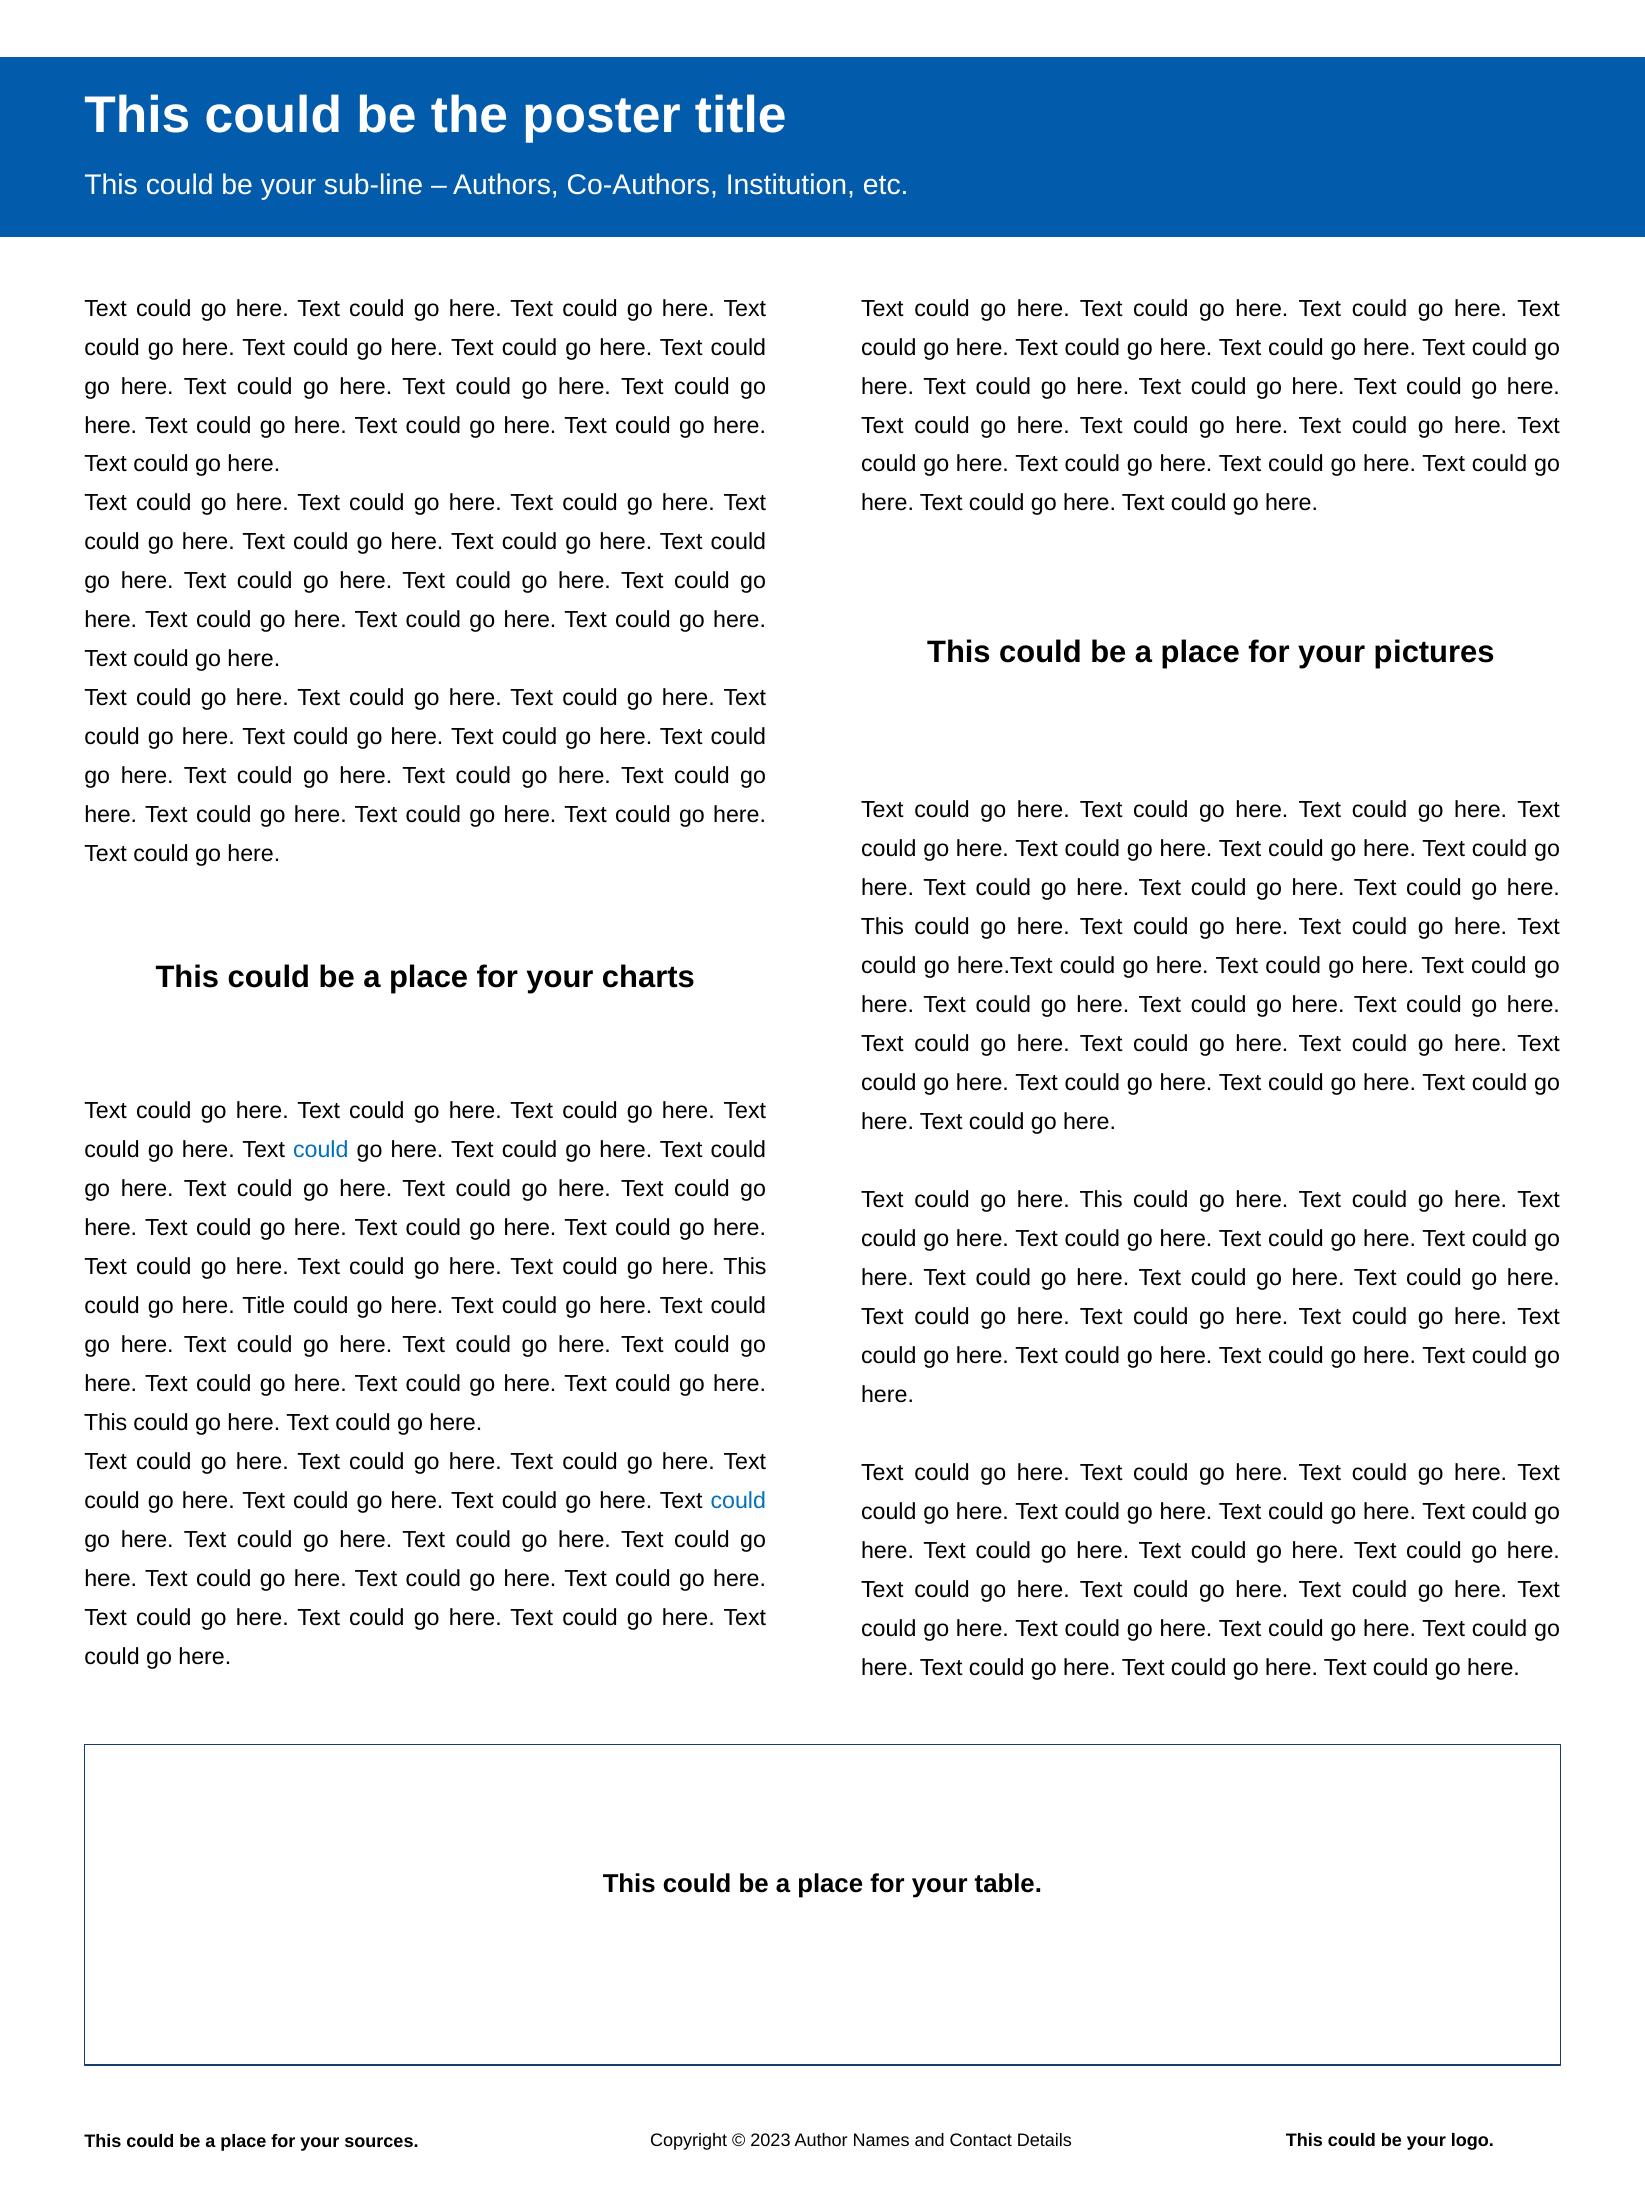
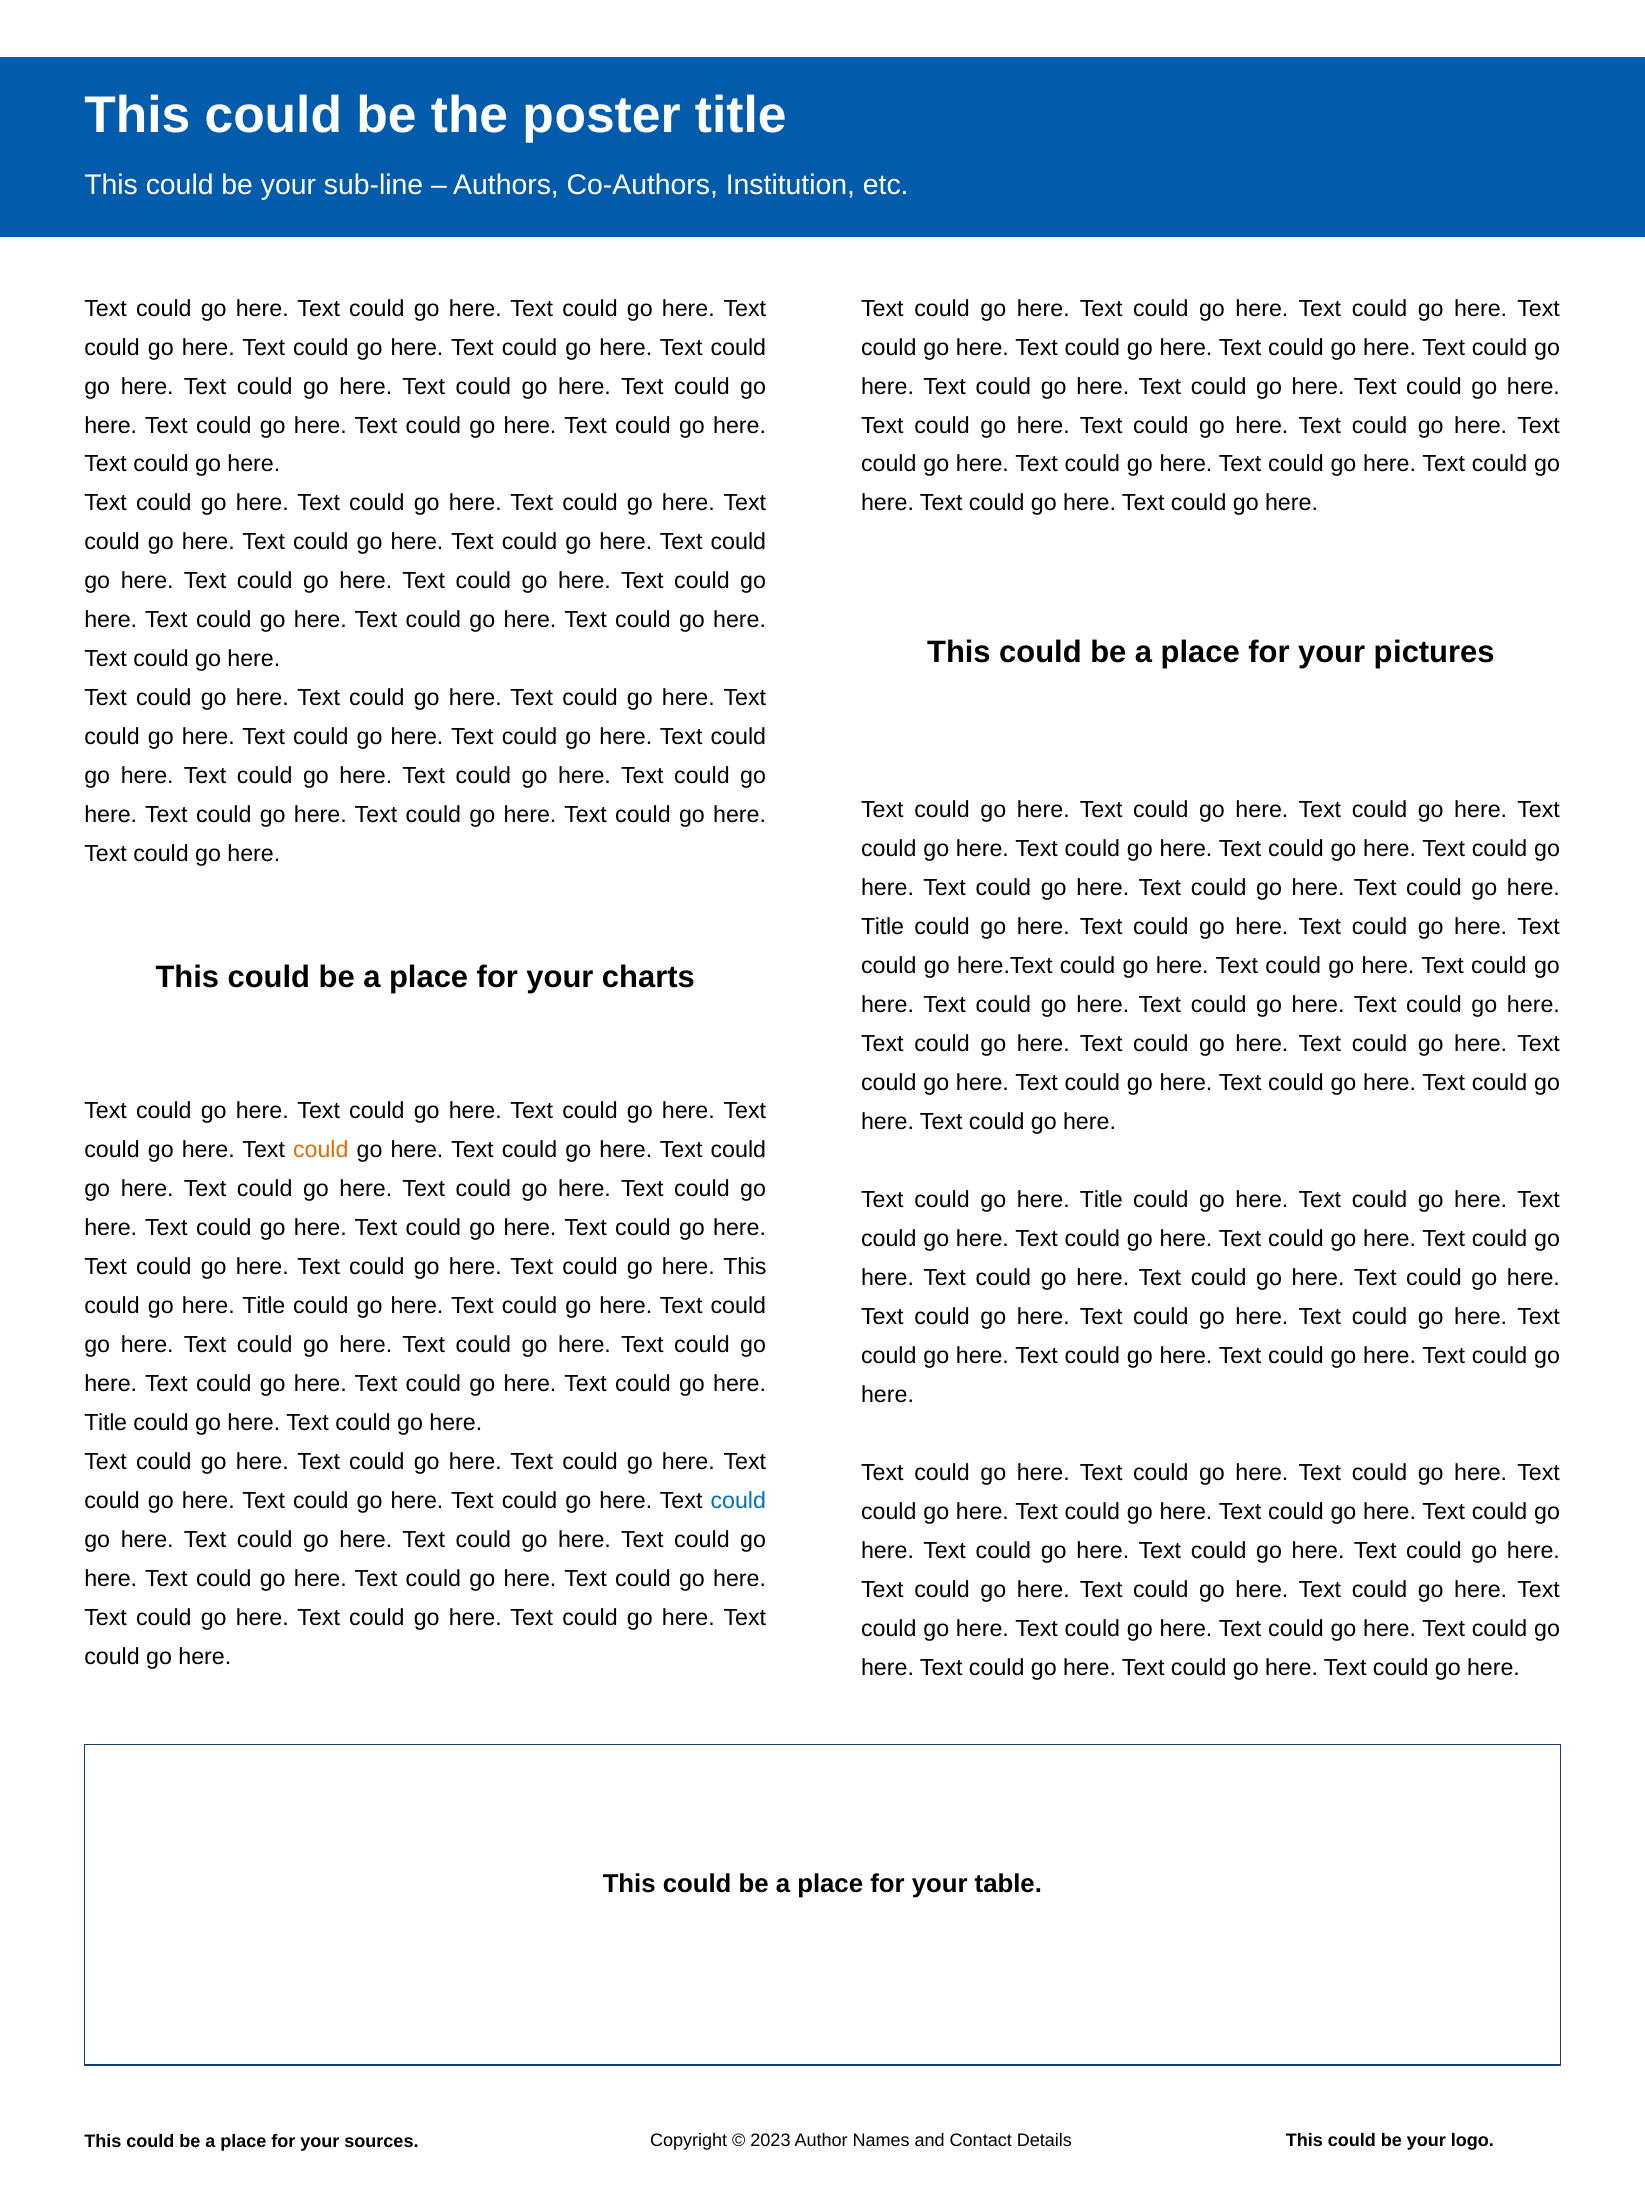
This: This -> Title (882, 927)
could colour: blue -> orange (321, 1151)
This: This -> Title (1101, 1200)
This: This -> Title (106, 1423)
